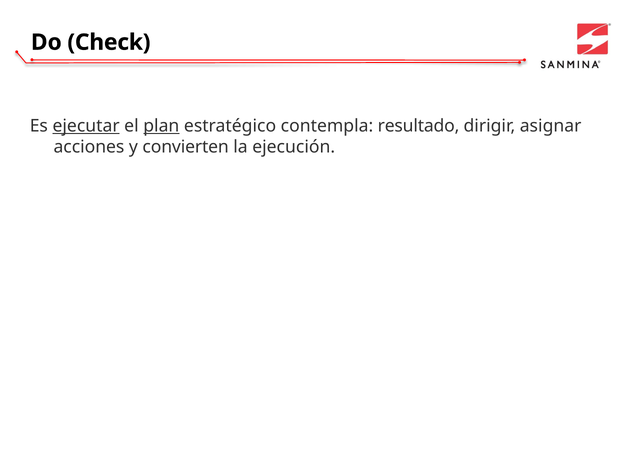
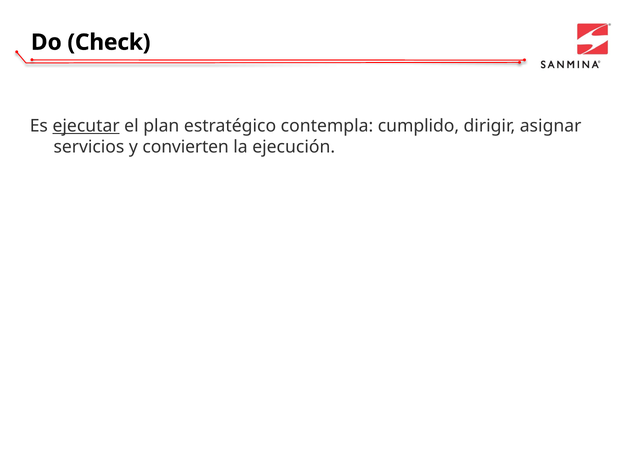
plan underline: present -> none (161, 126)
resultado: resultado -> cumplido (418, 126)
acciones: acciones -> servicios (89, 147)
